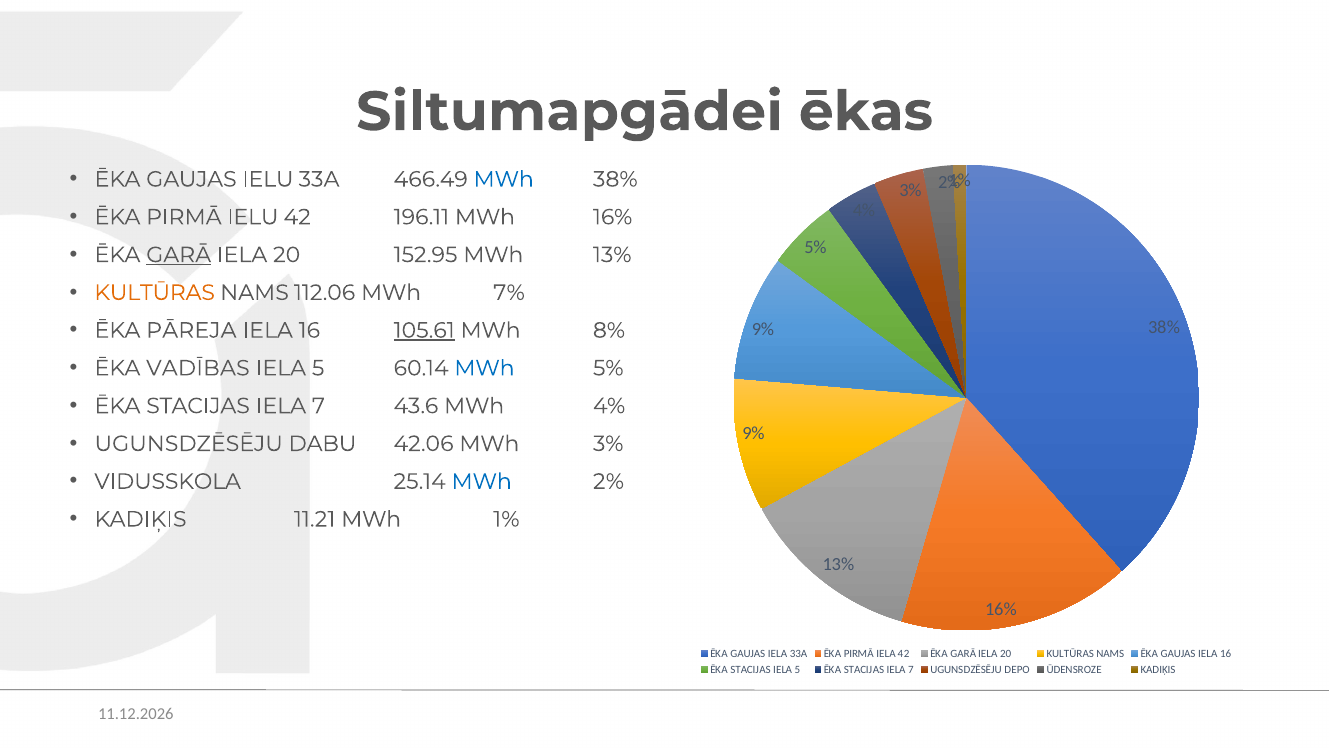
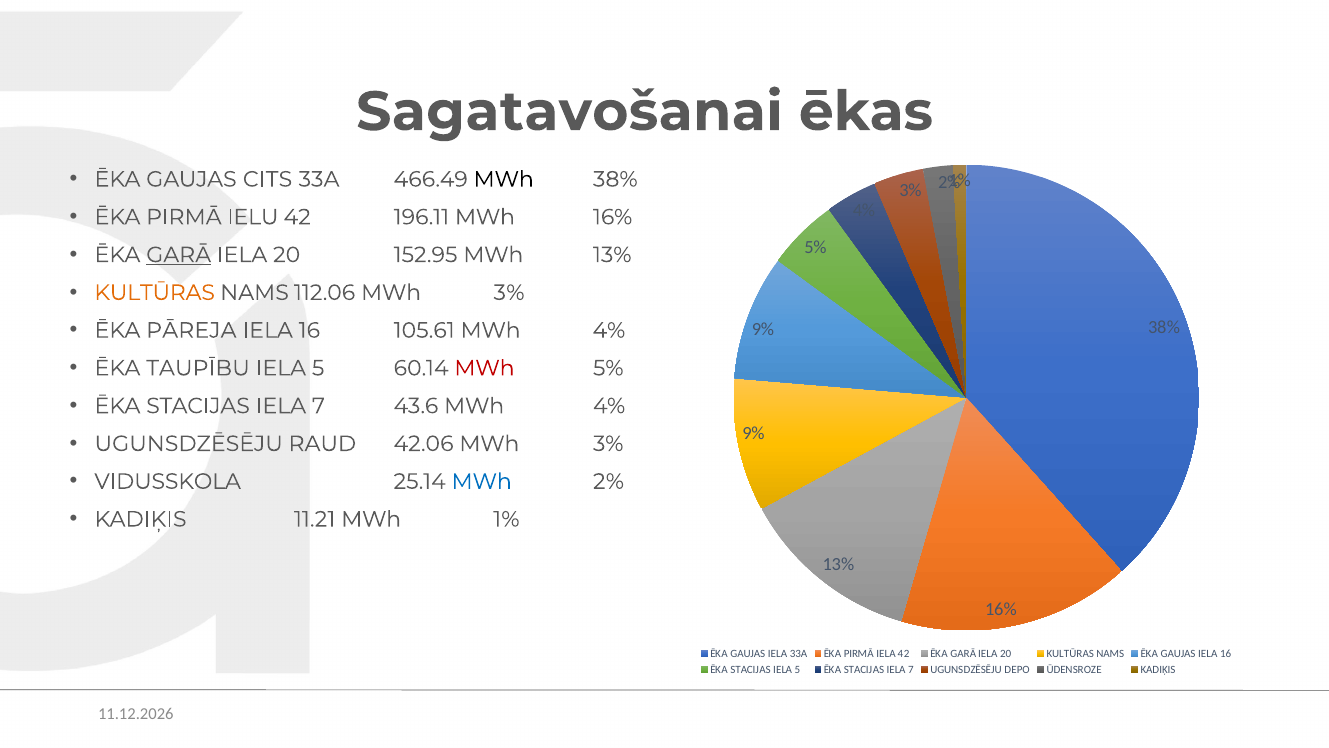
Siltumapgādei: Siltumapgādei -> Sagatavošanai (569, 112)
GAUJAS IELU: IELU -> CITS (268, 179)
MWh colour: blue -> black (504, 179)
7%: 7% -> 3% (509, 292)
105.61 underline: present -> none (424, 330)
8%: 8% -> 4% (609, 330)
VADĪBAS: VADĪBAS -> TAUPĪBU (198, 368)
MWh colour: blue -> red (484, 368)
DABU: DABU -> RAUD (322, 443)
